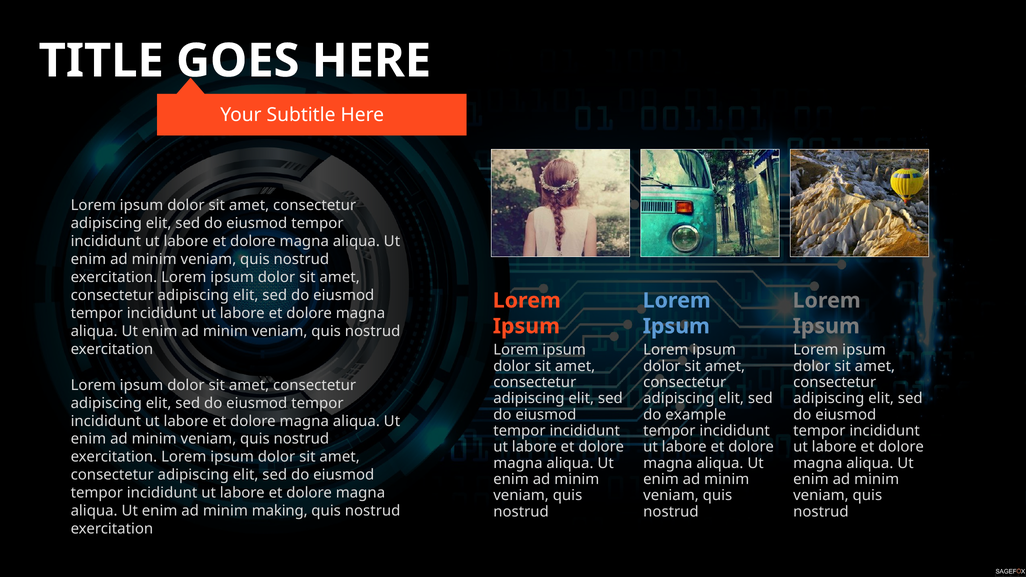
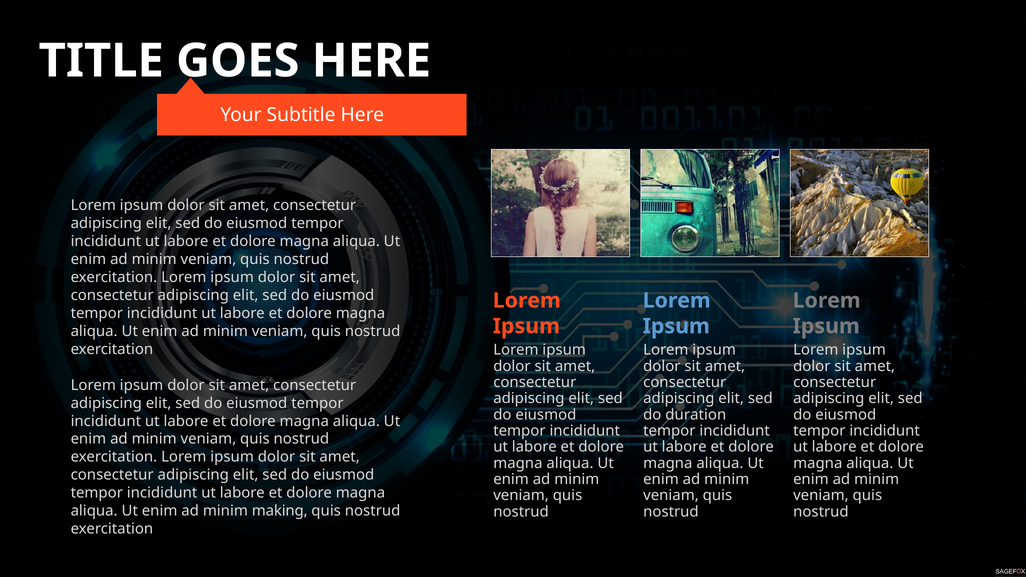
example: example -> duration (696, 415)
